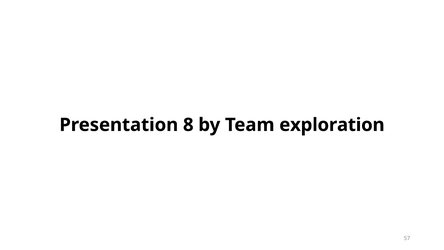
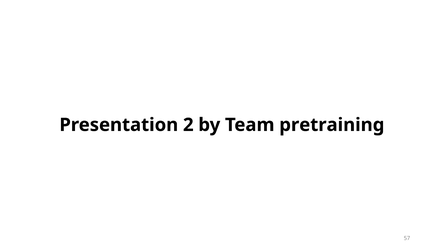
8: 8 -> 2 (188, 125)
exploration: exploration -> pretraining (332, 125)
